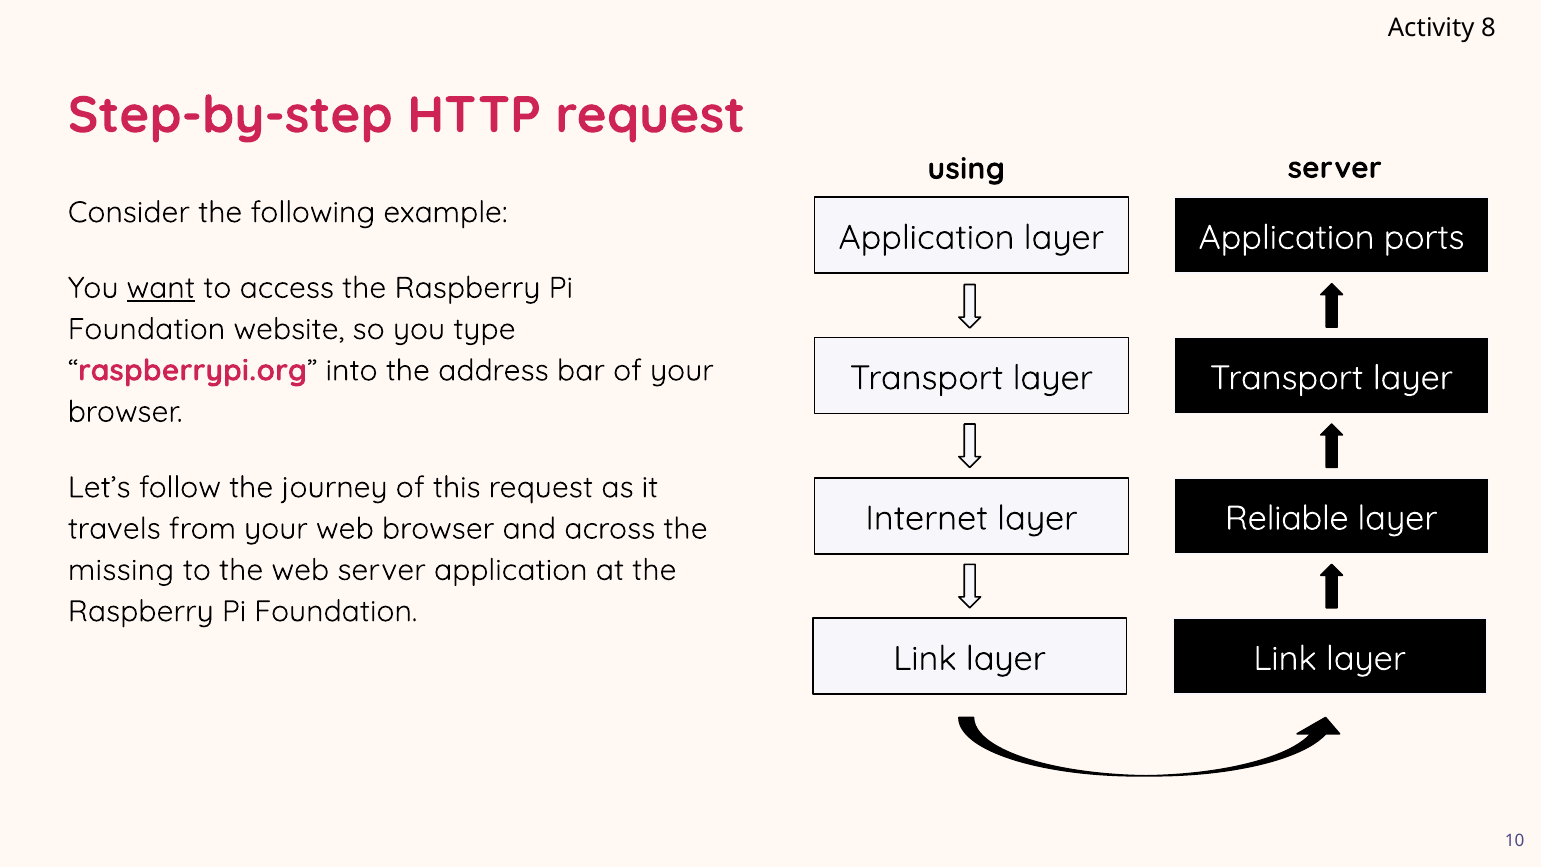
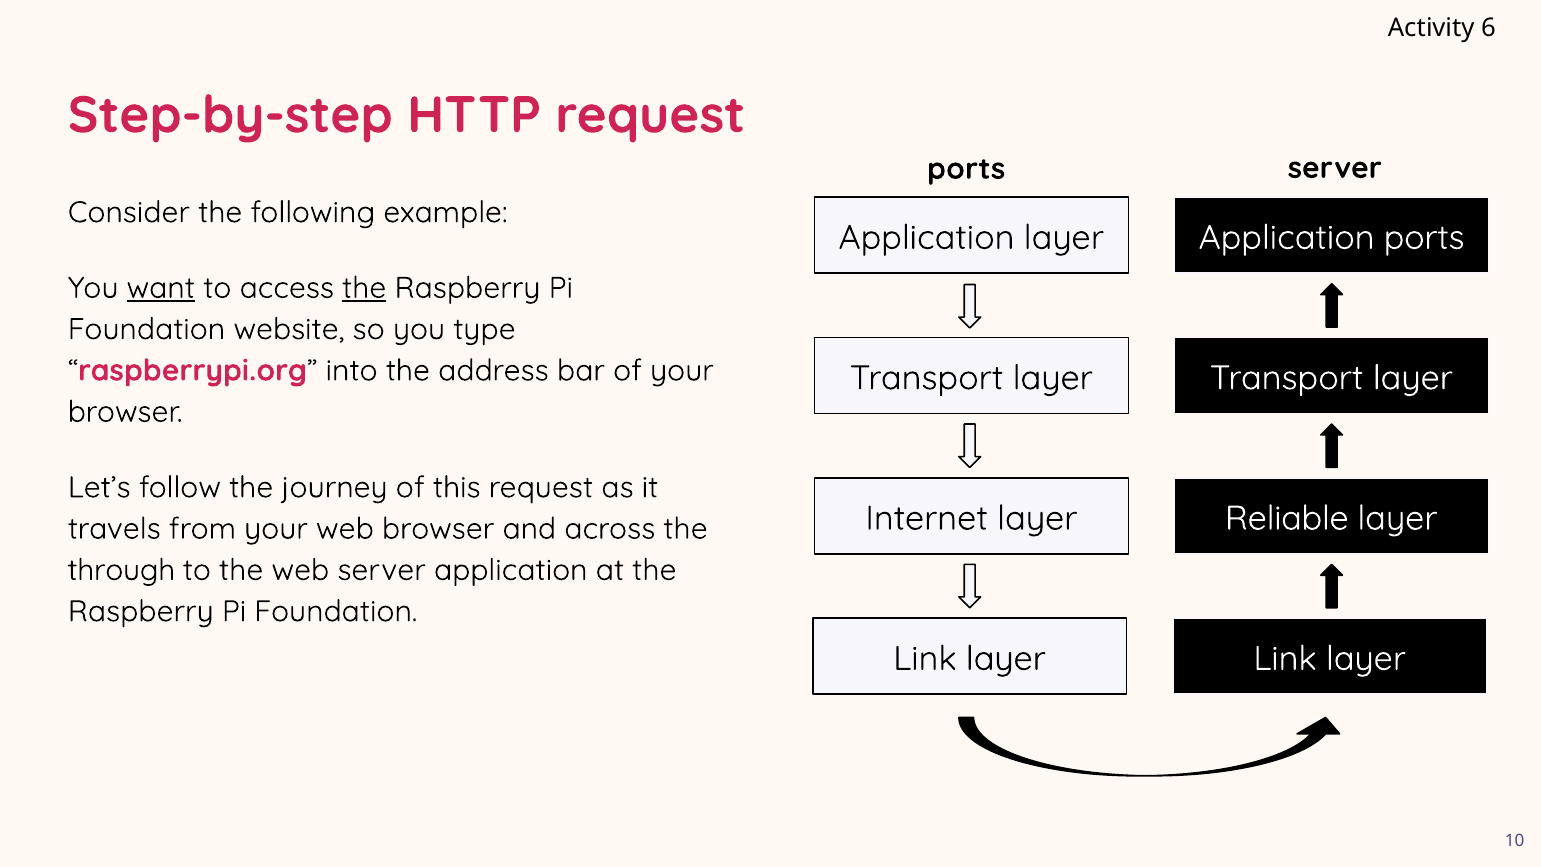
8: 8 -> 6 (1488, 28)
using: using -> ports (966, 169)
the underline: none -> present (364, 288)
missing: missing -> through (121, 570)
